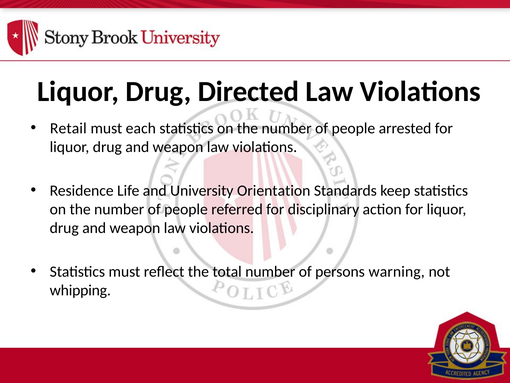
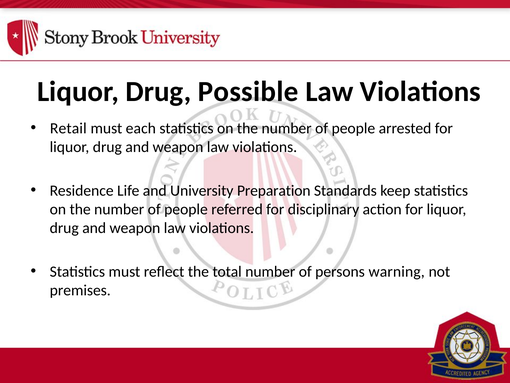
Directed: Directed -> Possible (248, 92)
Orientation: Orientation -> Preparation (274, 190)
whipping: whipping -> premises (80, 290)
